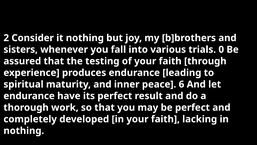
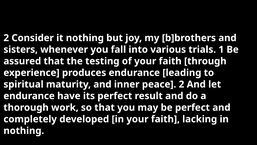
0: 0 -> 1 (221, 49)
peace 6: 6 -> 2 (181, 84)
